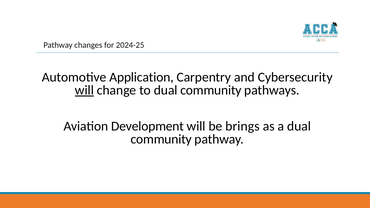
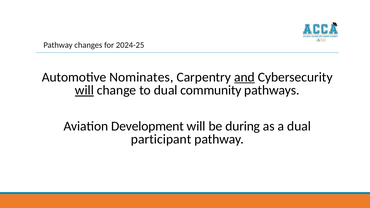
Application: Application -> Nominates (141, 77)
and underline: none -> present (244, 77)
brings: brings -> during (243, 126)
community: community -> participant (161, 139)
